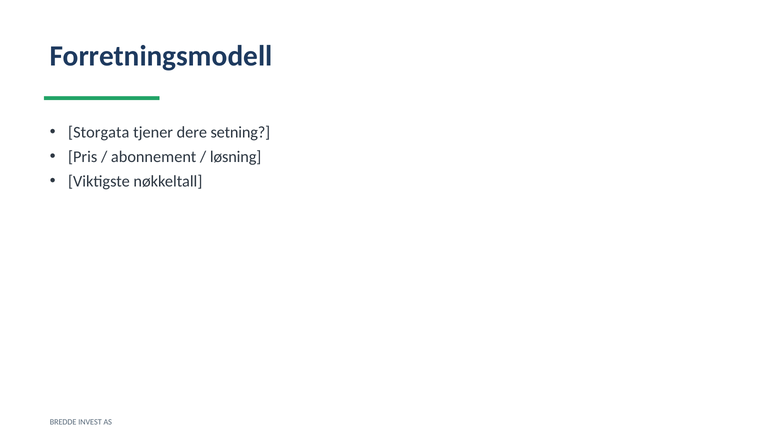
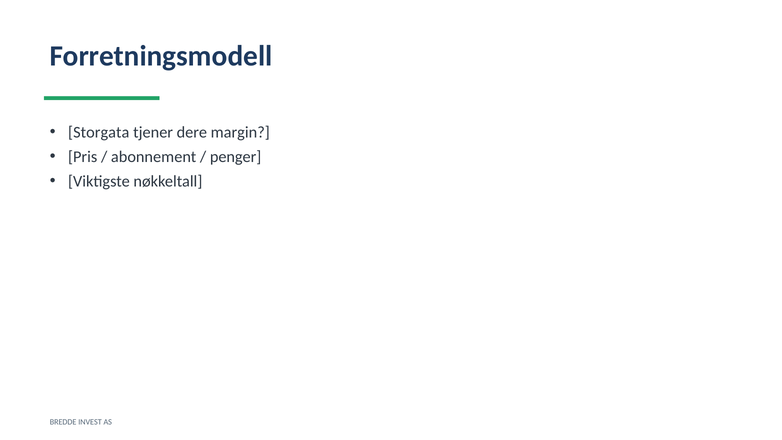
setning: setning -> margin (240, 132)
løsning: løsning -> penger (236, 157)
